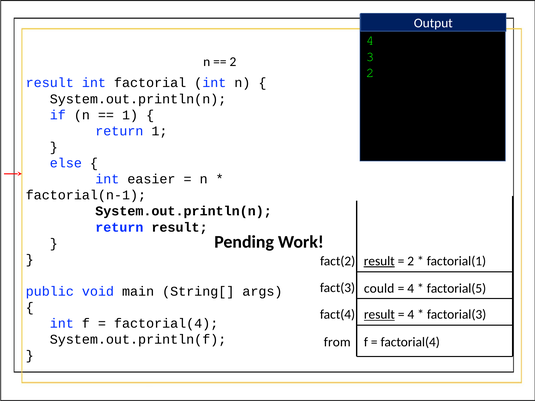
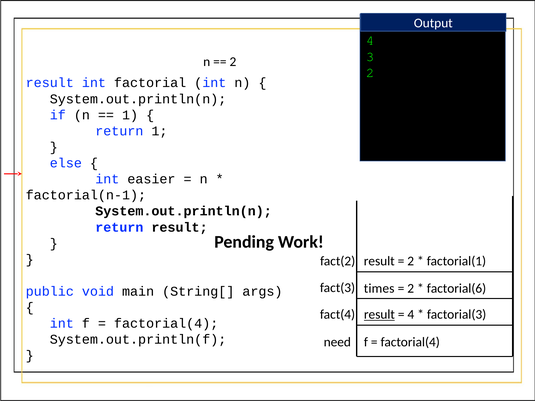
result underline: present -> none (379, 261)
could: could -> times (379, 289)
4: 4 -> 2 (411, 289)
factorial(5: factorial(5 -> factorial(6 (456, 289)
from: from -> need (337, 342)
